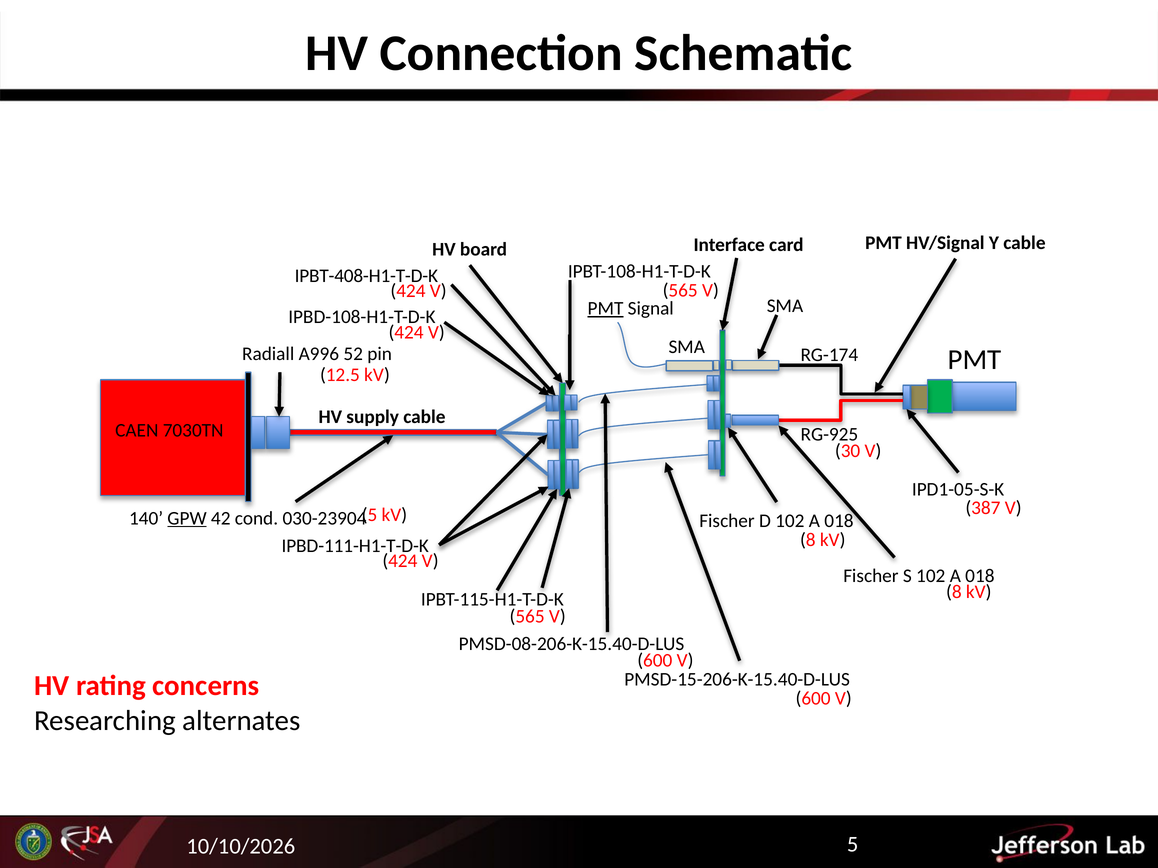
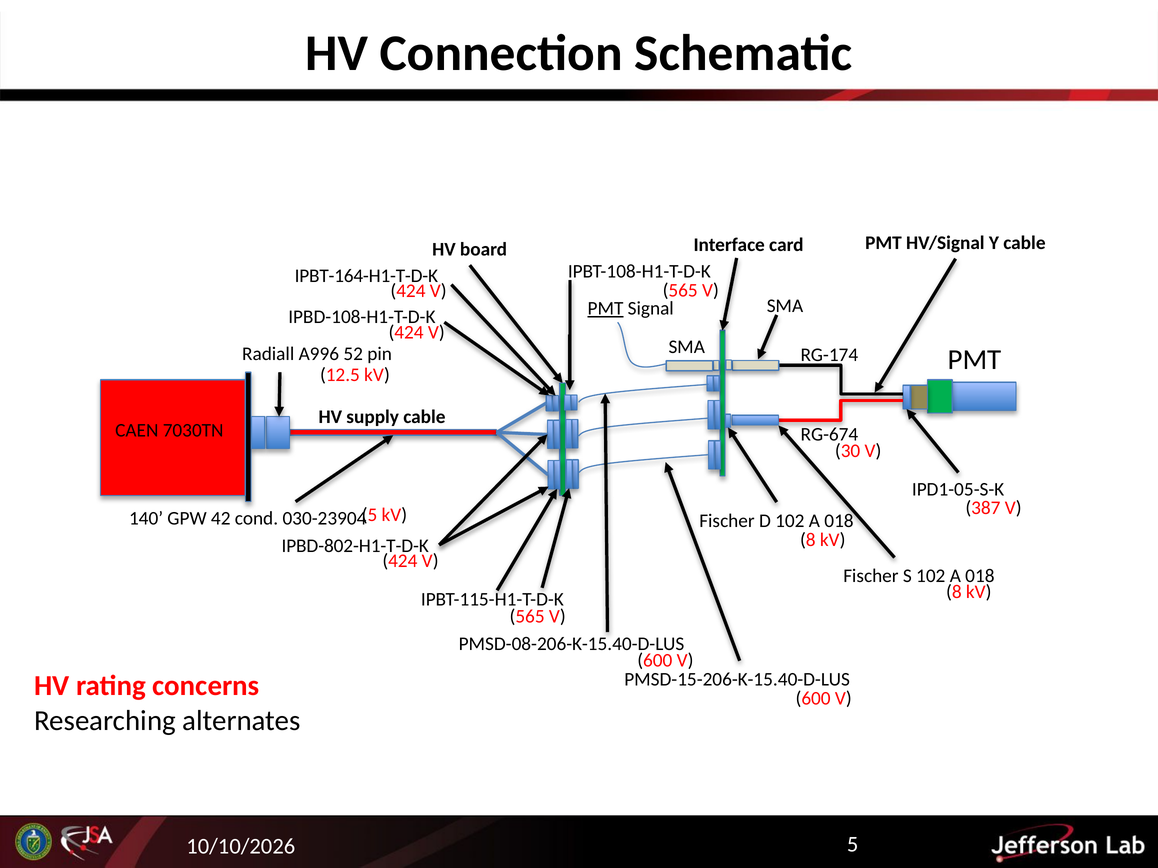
IPBT-408-H1-T-D-K: IPBT-408-H1-T-D-K -> IPBT-164-H1-T-D-K (366, 276)
RG-925: RG-925 -> RG-674 (829, 434)
GPW underline: present -> none (187, 519)
IPBD-111-H1-T-D-K: IPBD-111-H1-T-D-K -> IPBD-802-H1-T-D-K (355, 546)
